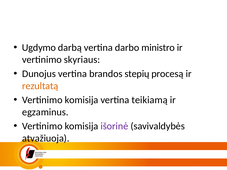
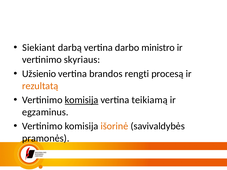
Ugdymo: Ugdymo -> Siekiant (39, 48)
Dunojus: Dunojus -> Užsienio (39, 74)
stepių: stepių -> rengti (137, 74)
komisija underline: none -> present (82, 100)
išorinė colour: purple -> orange (114, 126)
atvažiuoja: atvažiuoja -> pramonės (46, 138)
